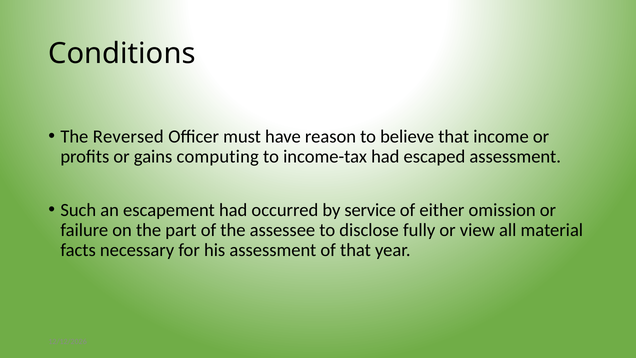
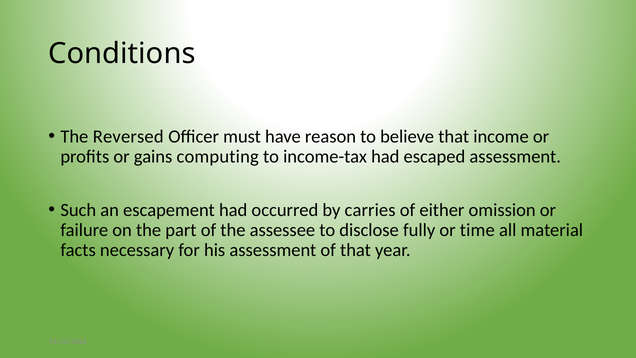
service: service -> carries (370, 210)
view: view -> time (477, 230)
